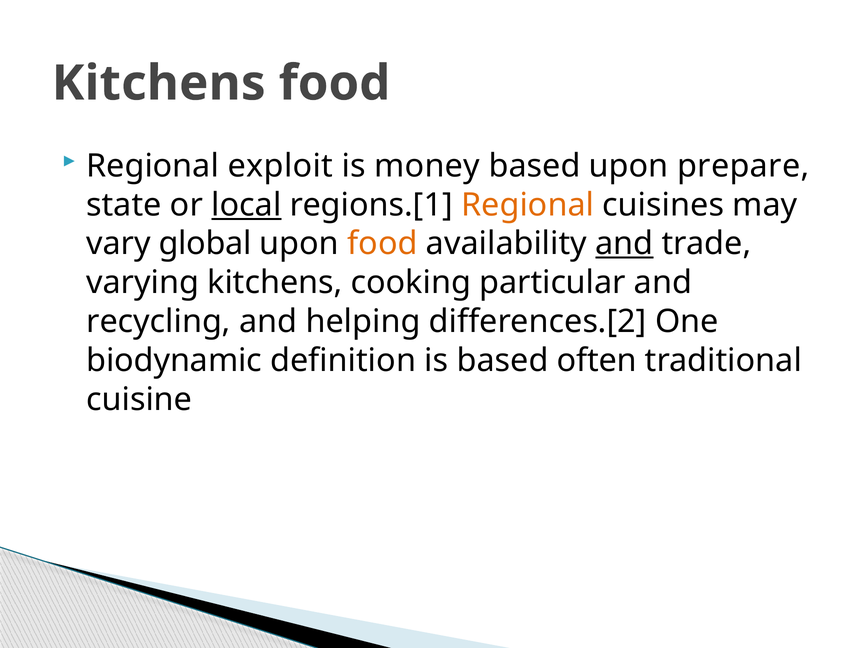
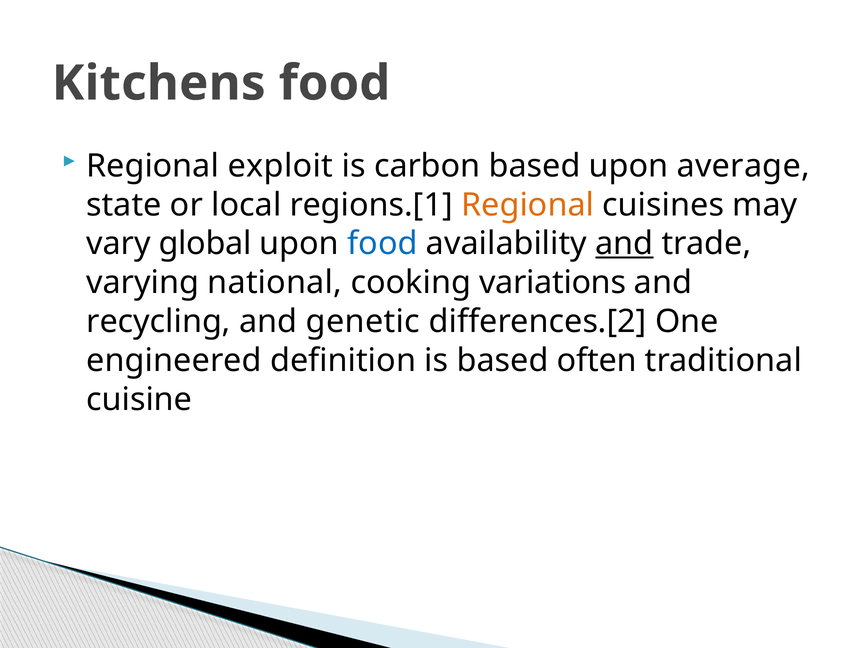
money: money -> carbon (427, 166)
prepare: prepare -> average (743, 166)
local underline: present -> none (246, 205)
food colour: orange -> blue (382, 244)
varying kitchens: kitchens -> national (275, 283)
particular: particular -> variations (553, 283)
helping: helping -> genetic (363, 322)
biodynamic: biodynamic -> engineered (174, 361)
